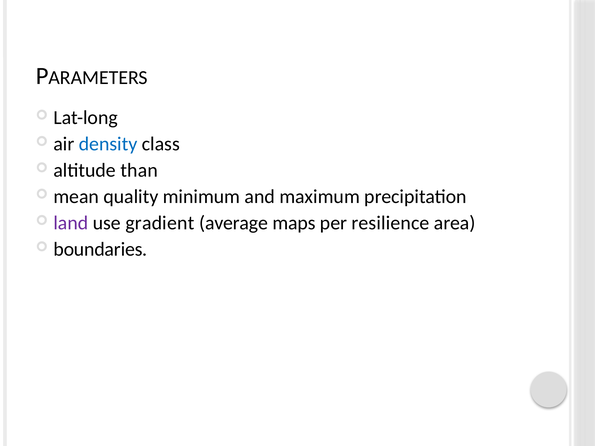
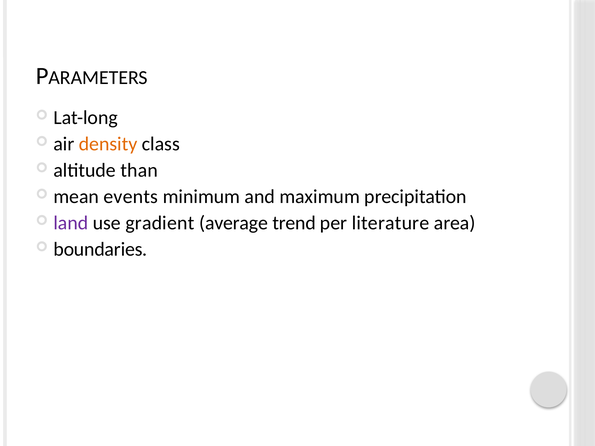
density colour: blue -> orange (108, 144)
quality: quality -> events (131, 197)
maps: maps -> trend (294, 223)
resilience: resilience -> literature (390, 223)
